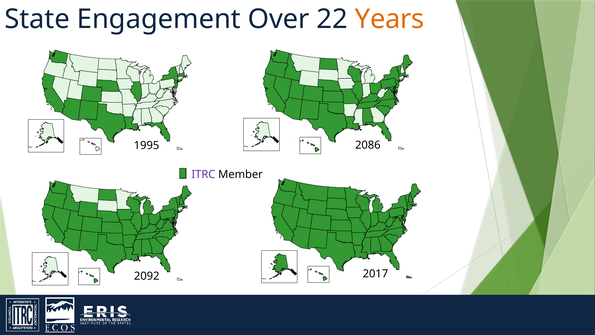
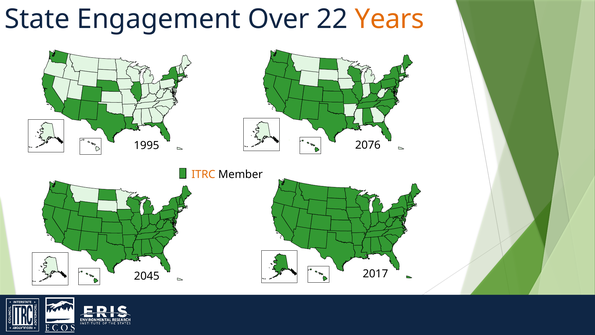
2086: 2086 -> 2076 (368, 145)
ITRC colour: purple -> orange (203, 174)
2092: 2092 -> 2045 (147, 276)
